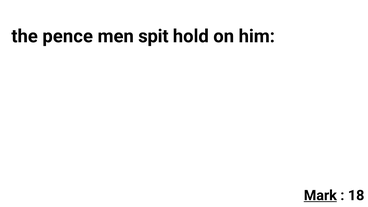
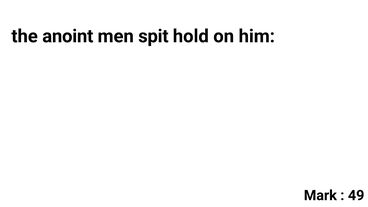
pence: pence -> anoint (68, 36)
Mark underline: present -> none (320, 195)
18: 18 -> 49 (356, 195)
